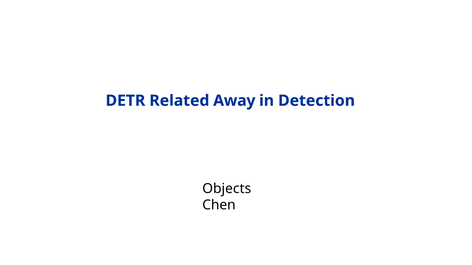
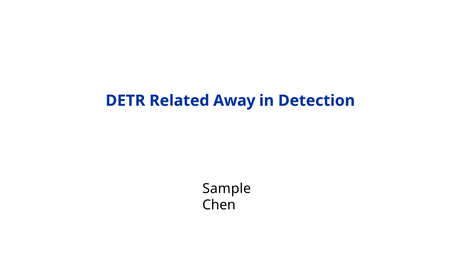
Objects: Objects -> Sample (227, 189)
